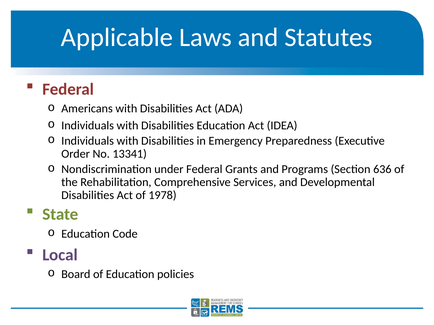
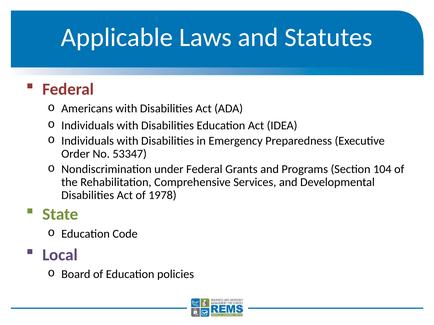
13341: 13341 -> 53347 (130, 154)
636: 636 -> 104 (382, 169)
